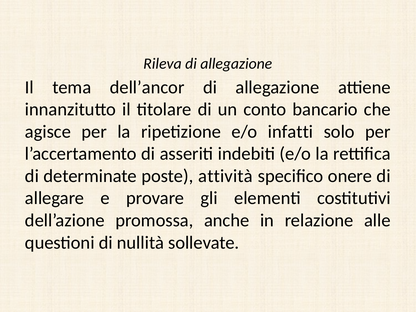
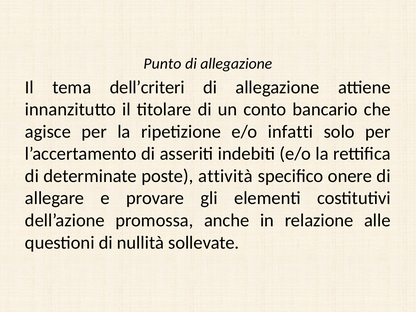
Rileva: Rileva -> Punto (162, 64)
dell’ancor: dell’ancor -> dell’criteri (147, 87)
